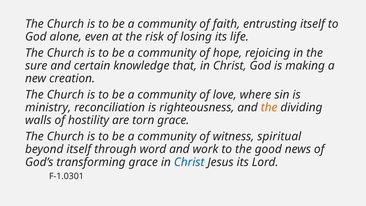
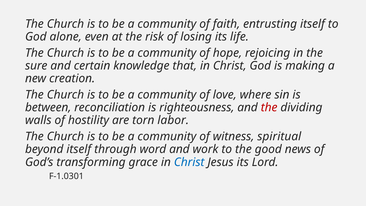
ministry: ministry -> between (48, 107)
the colour: orange -> red (269, 107)
torn grace: grace -> labor (173, 120)
